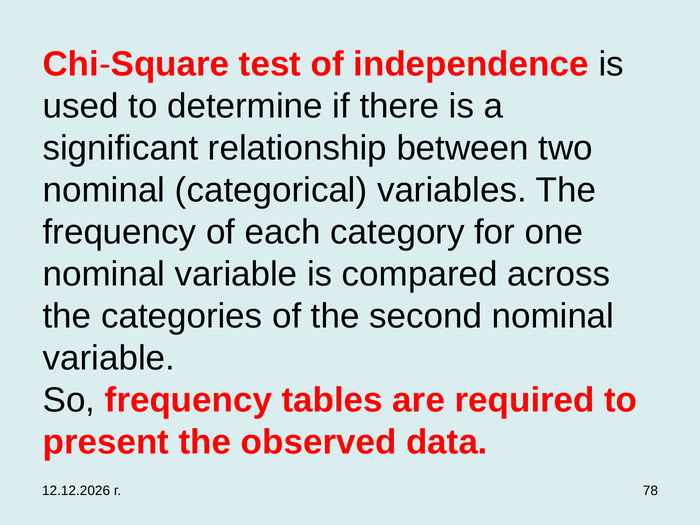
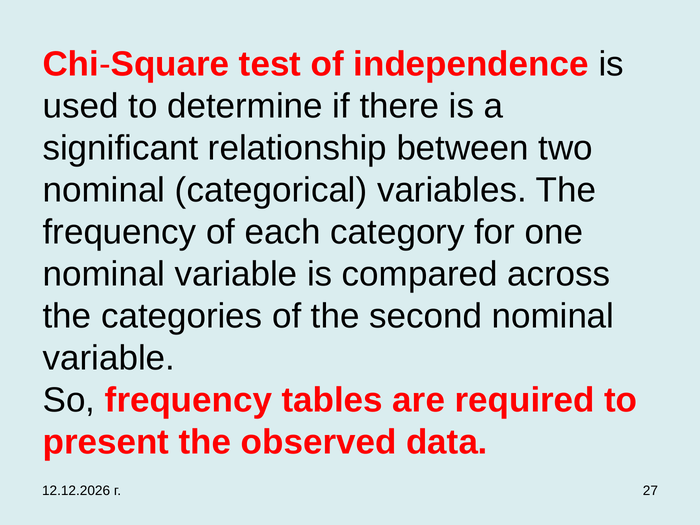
78: 78 -> 27 (650, 491)
